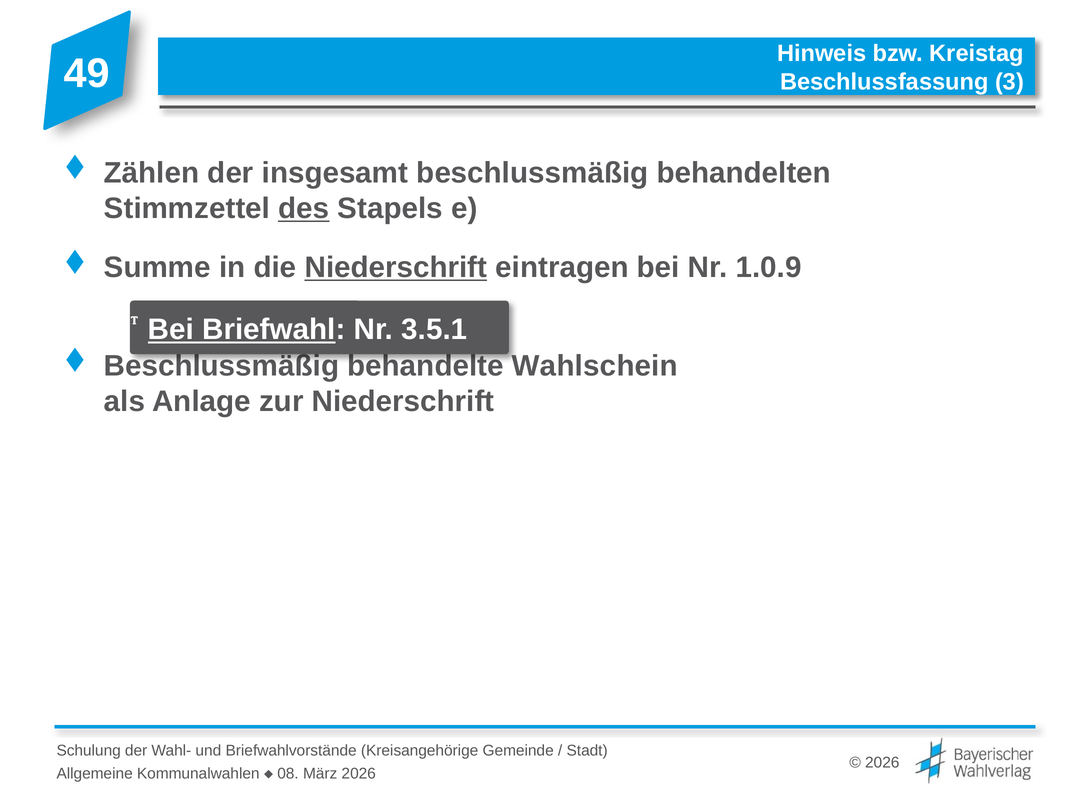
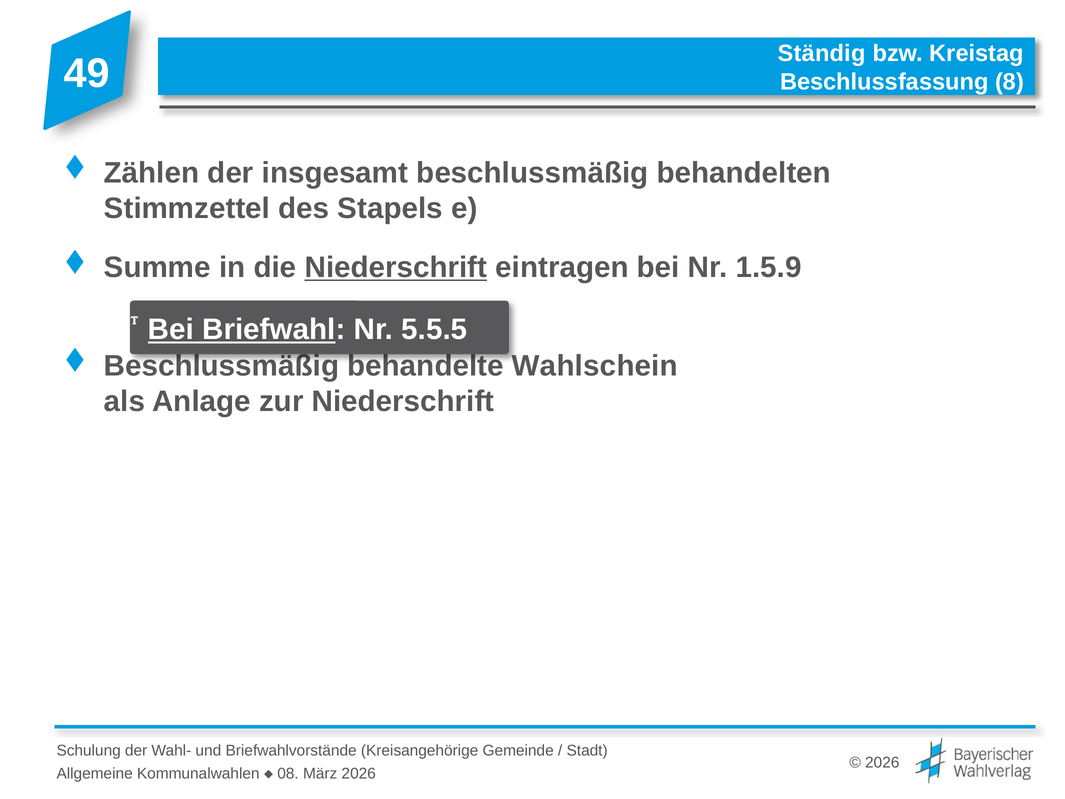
Hinweis: Hinweis -> Ständig (822, 53)
3: 3 -> 8 (1010, 82)
des underline: present -> none (304, 208)
1.0.9: 1.0.9 -> 1.5.9 (769, 268)
3.5.1: 3.5.1 -> 5.5.5 (434, 329)
